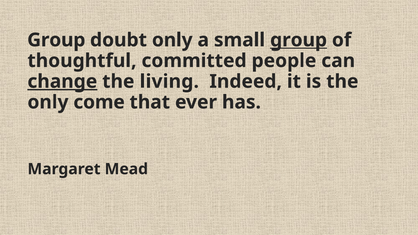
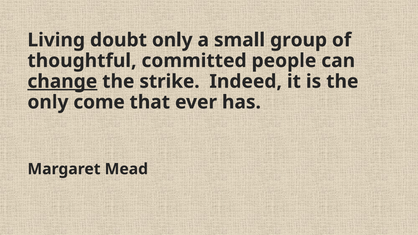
Group: Group -> Living (56, 40)
group underline: present -> none (299, 40)
living: living -> strike (170, 81)
